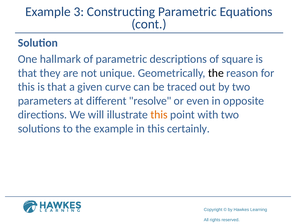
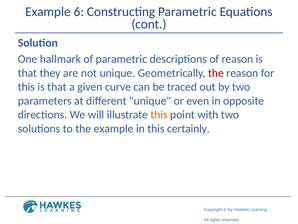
3: 3 -> 6 (79, 12)
of square: square -> reason (237, 59)
the colour: black -> red (216, 73)
different resolve: resolve -> unique (150, 101)
